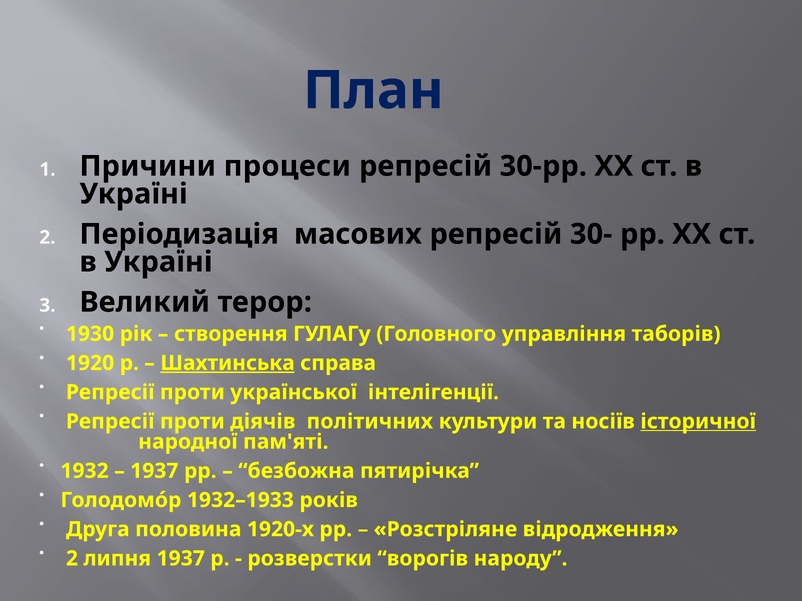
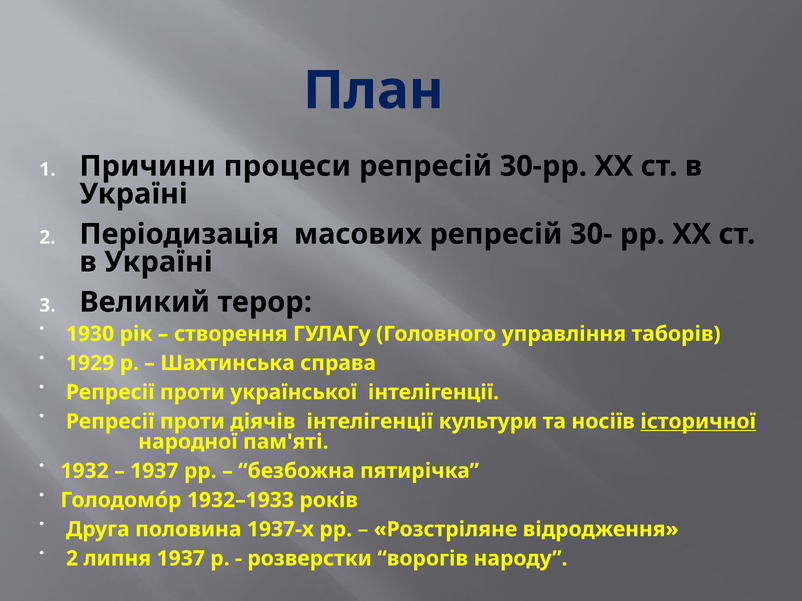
1920: 1920 -> 1929 (90, 363)
Шахтинська underline: present -> none (228, 363)
діячів політичних: політичних -> інтелігенції (370, 422)
1920-х: 1920-х -> 1937-х (280, 530)
